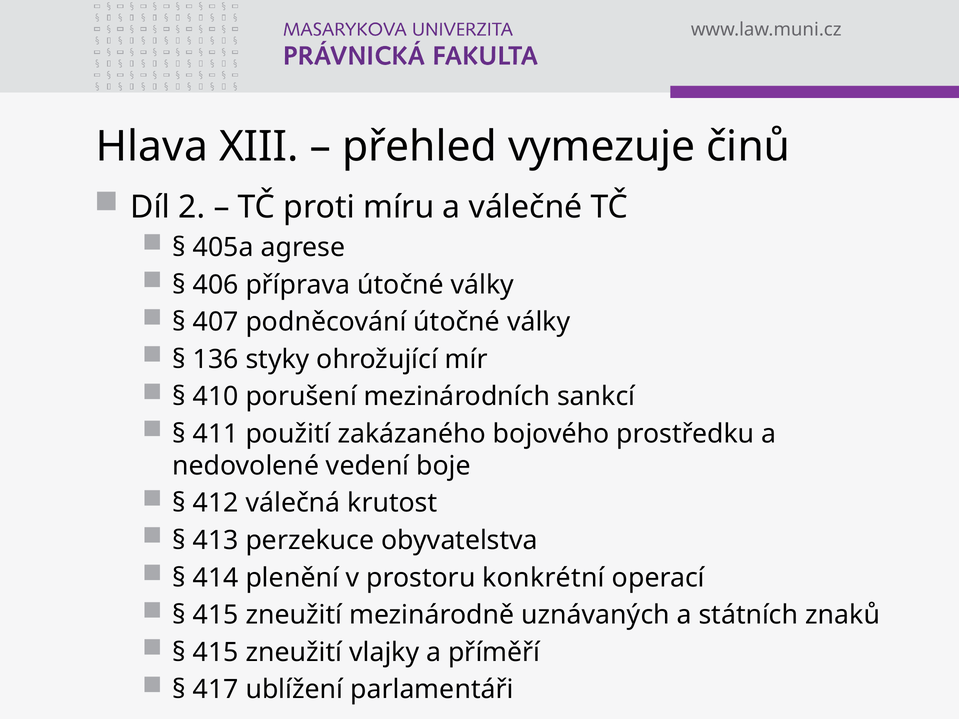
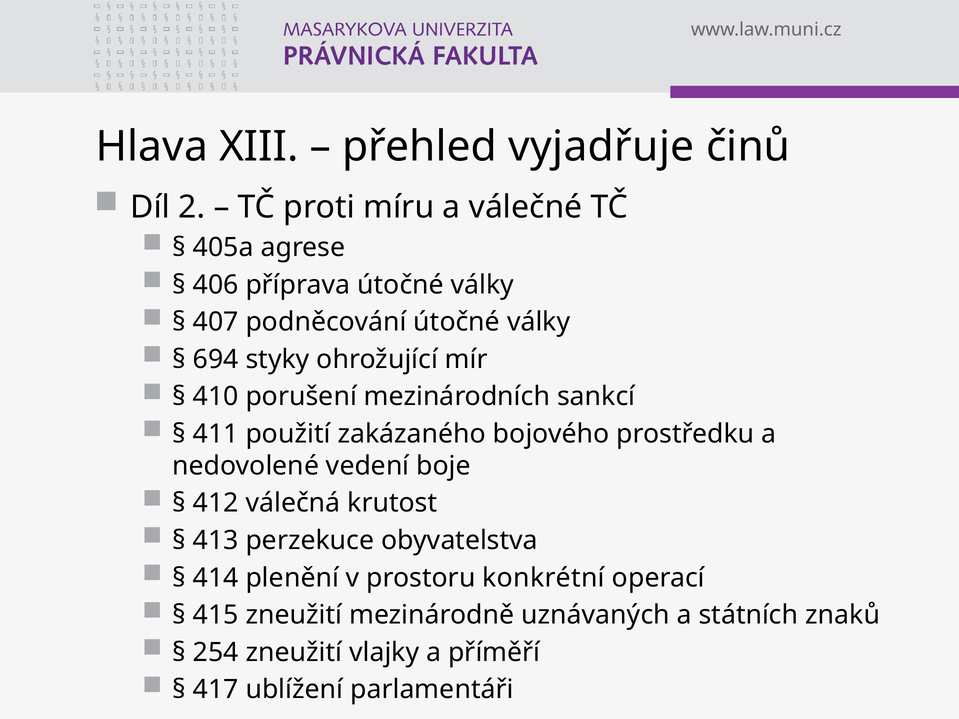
vymezuje: vymezuje -> vyjadřuje (601, 147)
136: 136 -> 694 (216, 359)
415: 415 -> 254 (216, 653)
